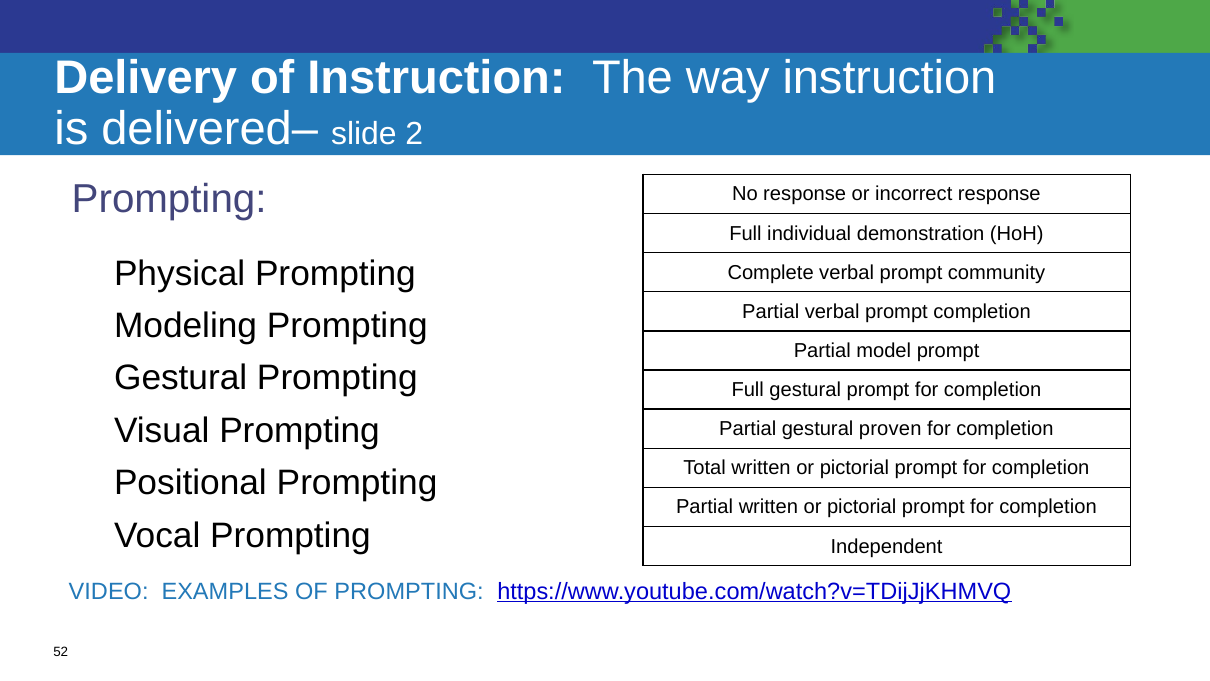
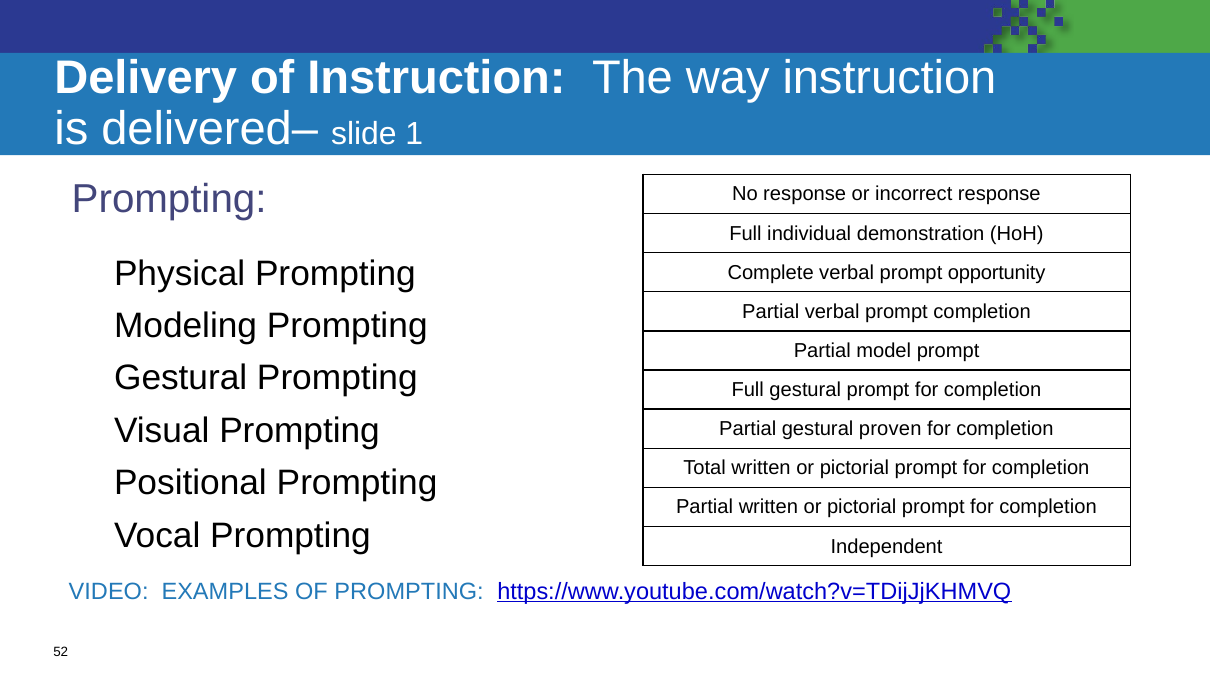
2: 2 -> 1 (414, 134)
community: community -> opportunity (997, 272)
